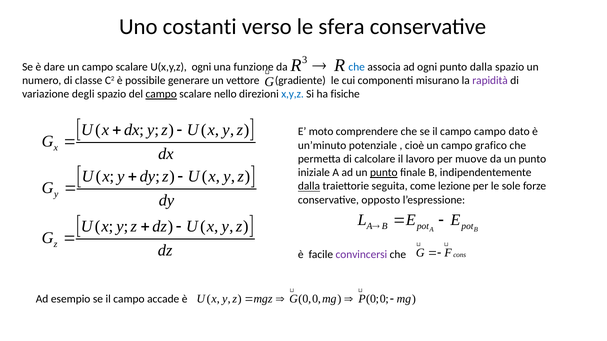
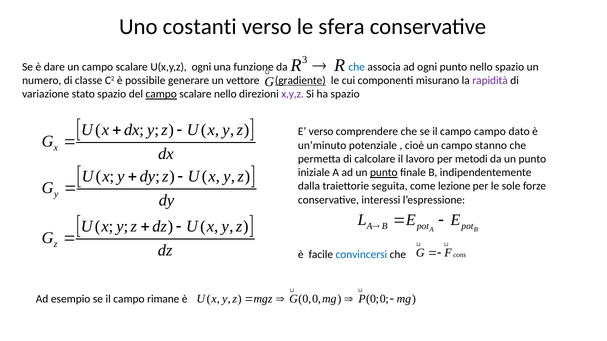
punto dalla: dalla -> nello (481, 67)
gradiente underline: none -> present (300, 81)
degli: degli -> stato (83, 94)
x,y,z colour: blue -> purple (293, 94)
ha fisiche: fisiche -> spazio (345, 94)
E moto: moto -> verso (321, 132)
grafico: grafico -> stanno (491, 145)
muove: muove -> metodi (471, 159)
dalla underline: present -> none (309, 186)
opposto: opposto -> interessi (381, 200)
convincersi colour: purple -> blue (361, 255)
accade: accade -> rimane (163, 299)
